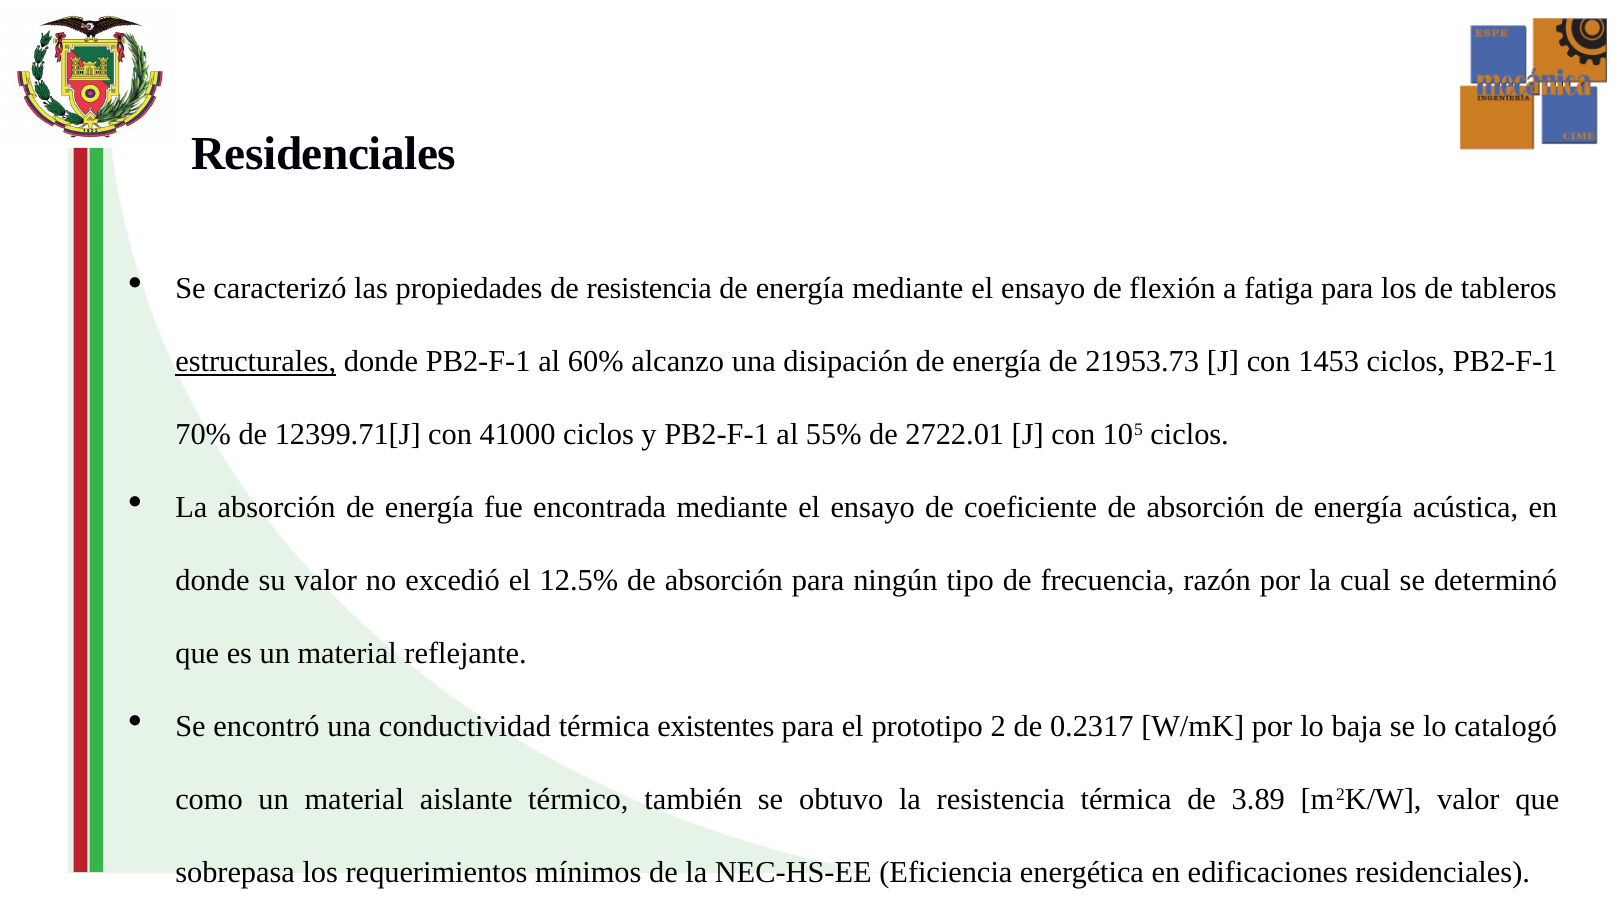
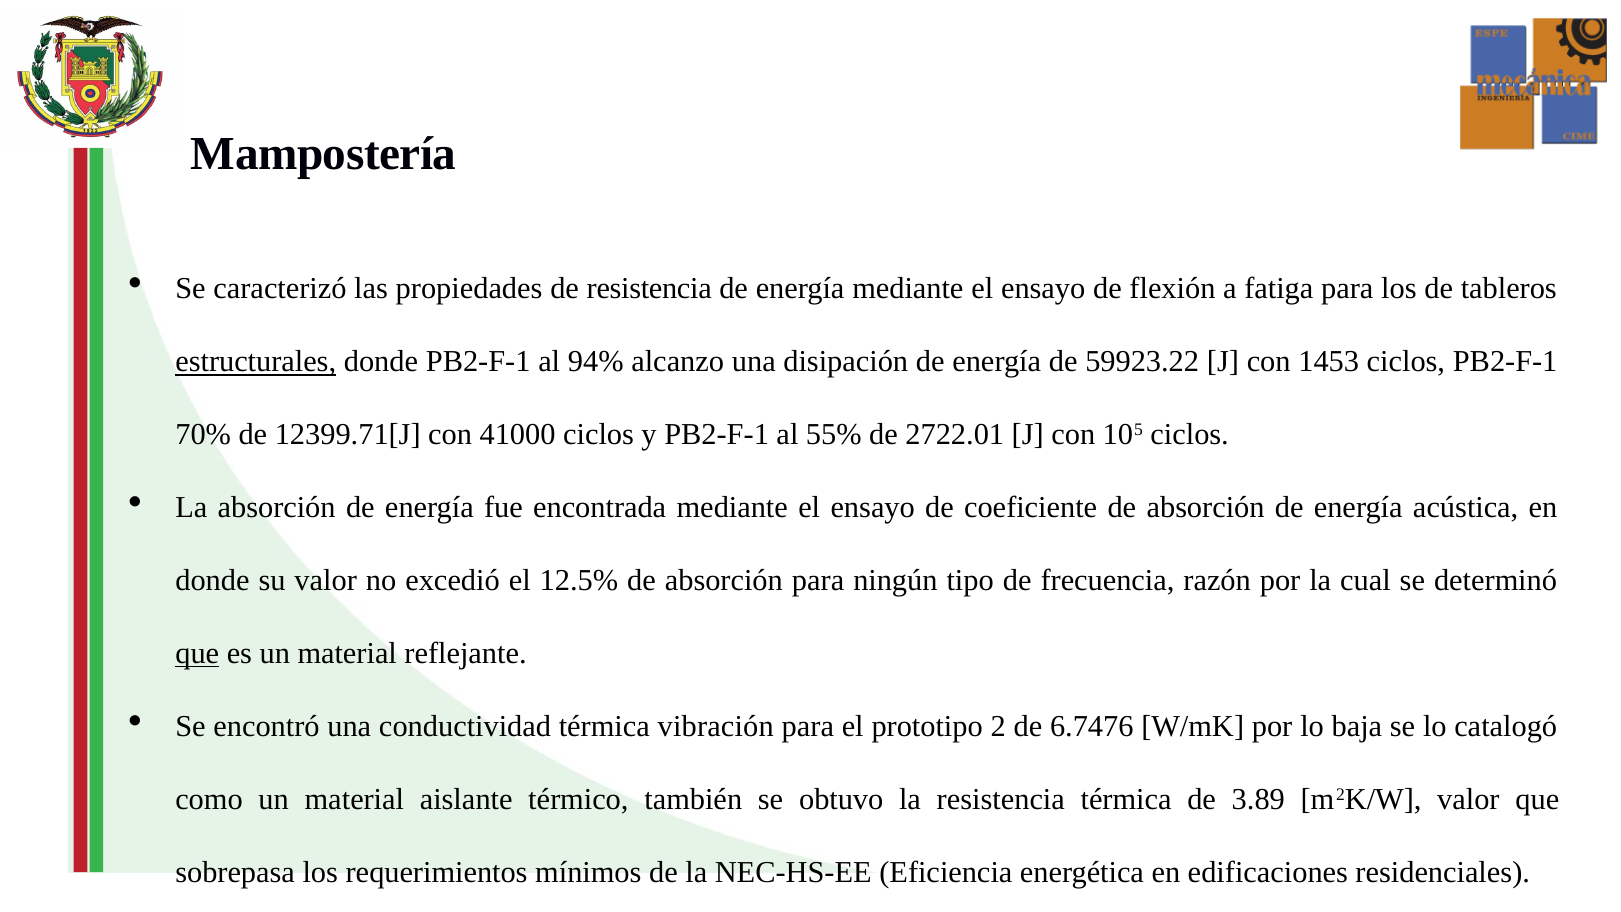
Residenciales: Residenciales -> Mampostería (324, 154)
60%: 60% -> 94% (596, 362)
21953.73: 21953.73 -> 59923.22 (1142, 362)
que underline: none -> present (197, 653)
existentes: existentes -> vibración (716, 726)
0.2317: 0.2317 -> 6.7476 (1092, 726)
